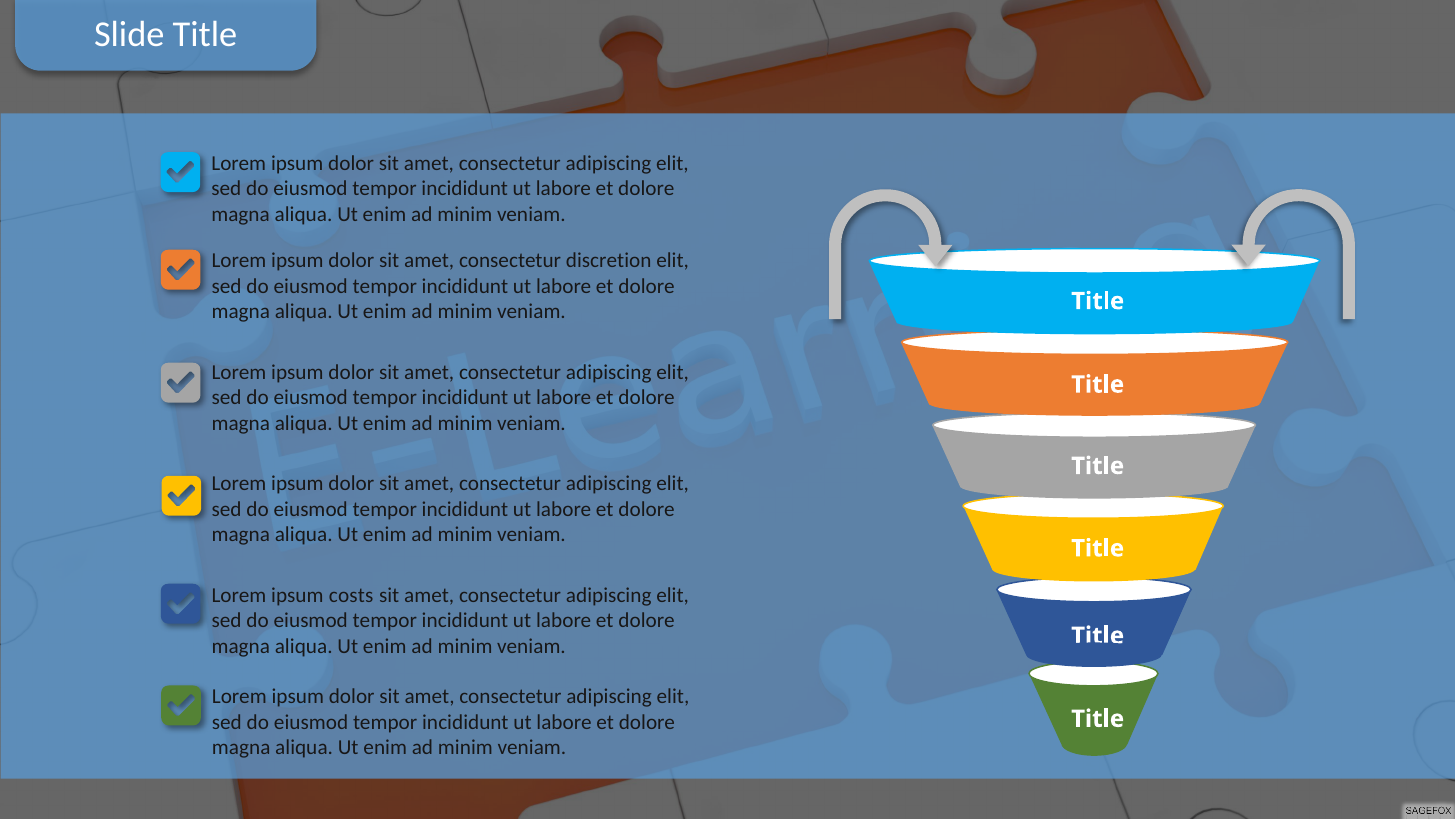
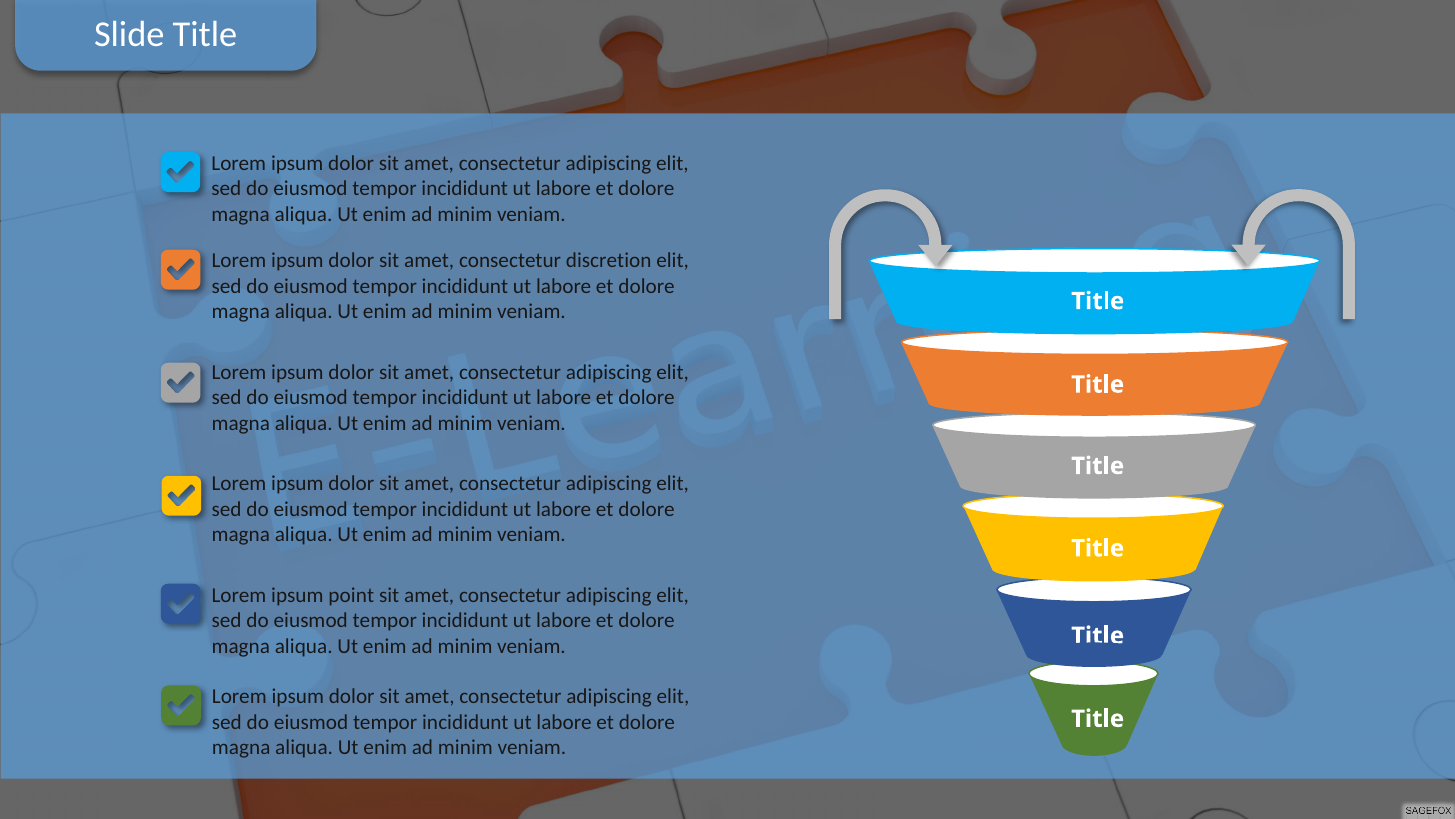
costs: costs -> point (351, 595)
